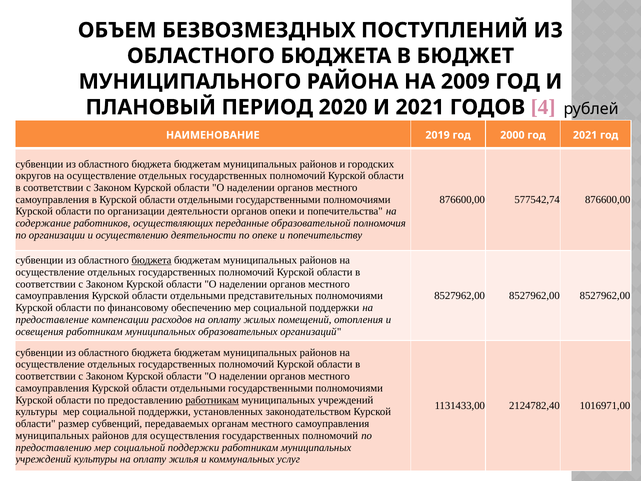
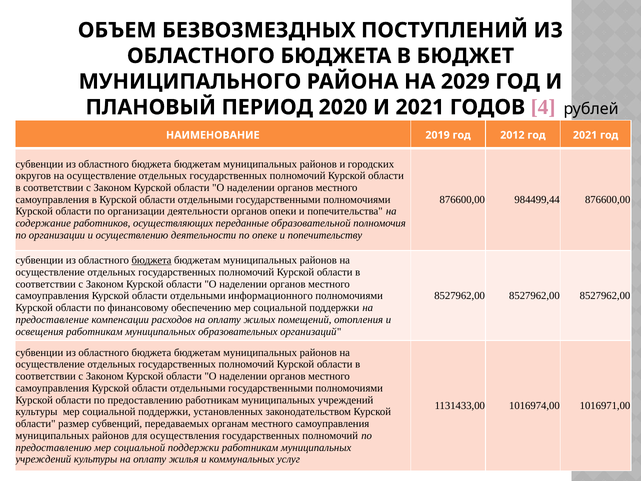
2009: 2009 -> 2029 (465, 82)
2000: 2000 -> 2012 (512, 135)
577542,74: 577542,74 -> 984499,44 (537, 200)
представительных: представительных -> информационного (270, 296)
работникам underline: present -> none (212, 400)
2124782,40: 2124782,40 -> 1016974,00 (534, 406)
